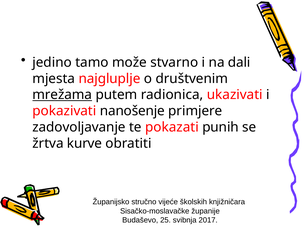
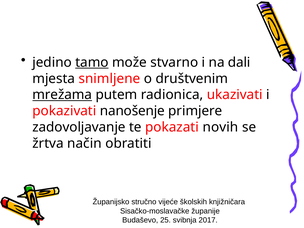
tamo underline: none -> present (92, 62)
najgluplje: najgluplje -> snimljene (109, 79)
punih: punih -> novih (220, 127)
kurve: kurve -> način (84, 143)
